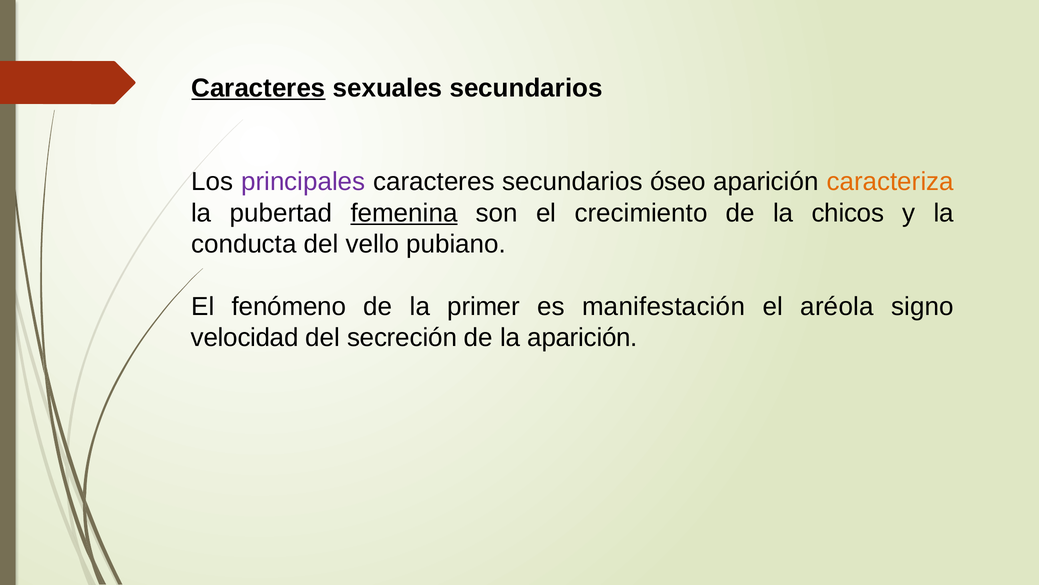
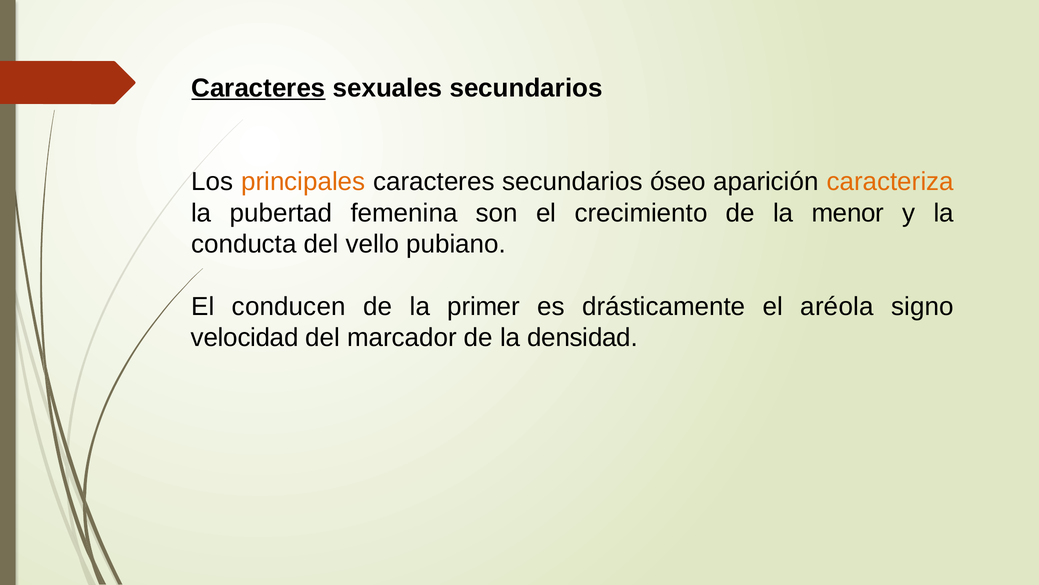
principales colour: purple -> orange (303, 182)
femenina underline: present -> none (404, 213)
chicos: chicos -> menor (848, 213)
fenómeno: fenómeno -> conducen (289, 306)
manifestación: manifestación -> drásticamente (664, 306)
secreción: secreción -> marcador (402, 337)
la aparición: aparición -> densidad (582, 337)
